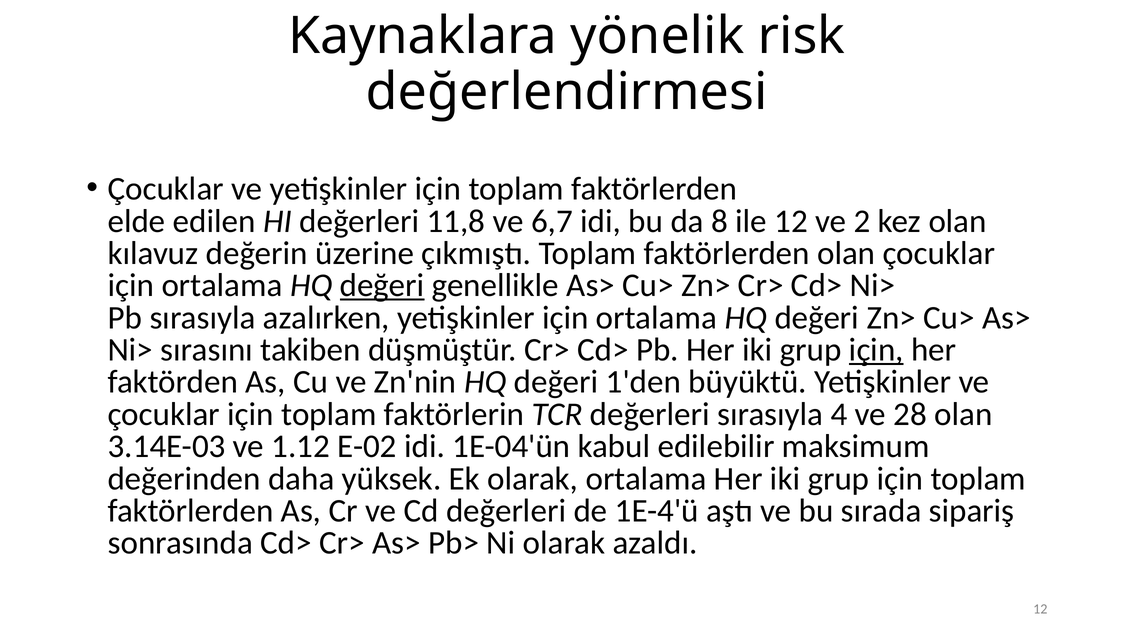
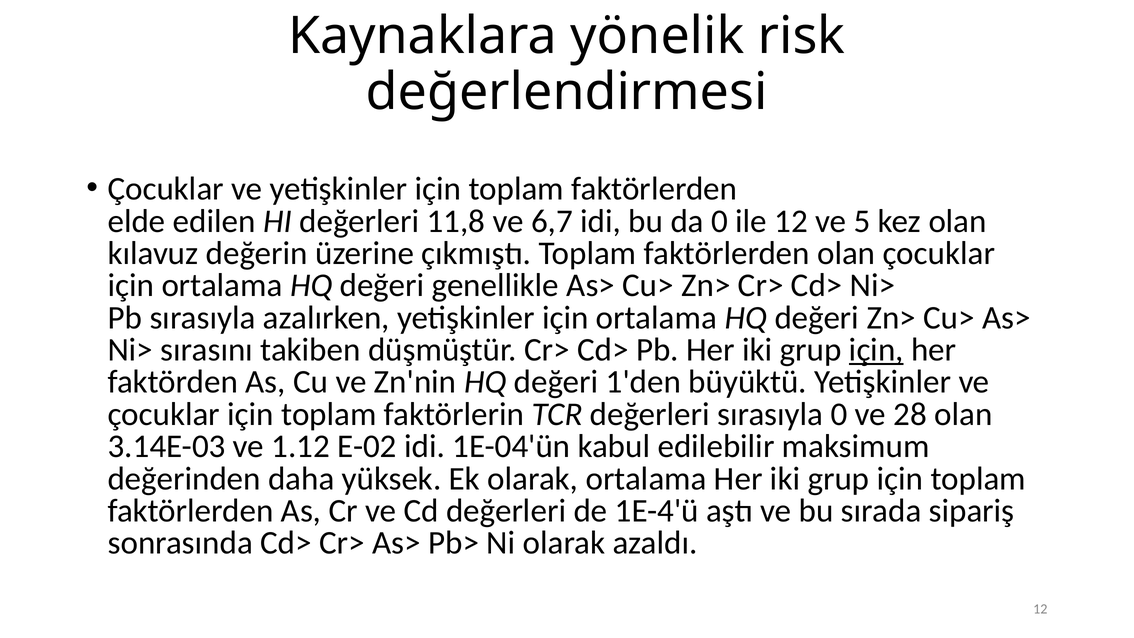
da 8: 8 -> 0 (719, 221)
2: 2 -> 5 (862, 221)
değeri underline: present -> none (382, 285)
sırasıyla 4: 4 -> 0 (839, 414)
